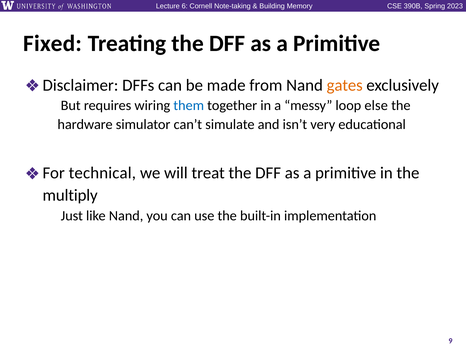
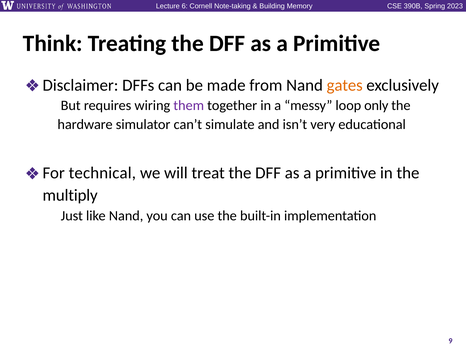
Fixed: Fixed -> Think (53, 43)
them colour: blue -> purple (189, 105)
else: else -> only (376, 105)
